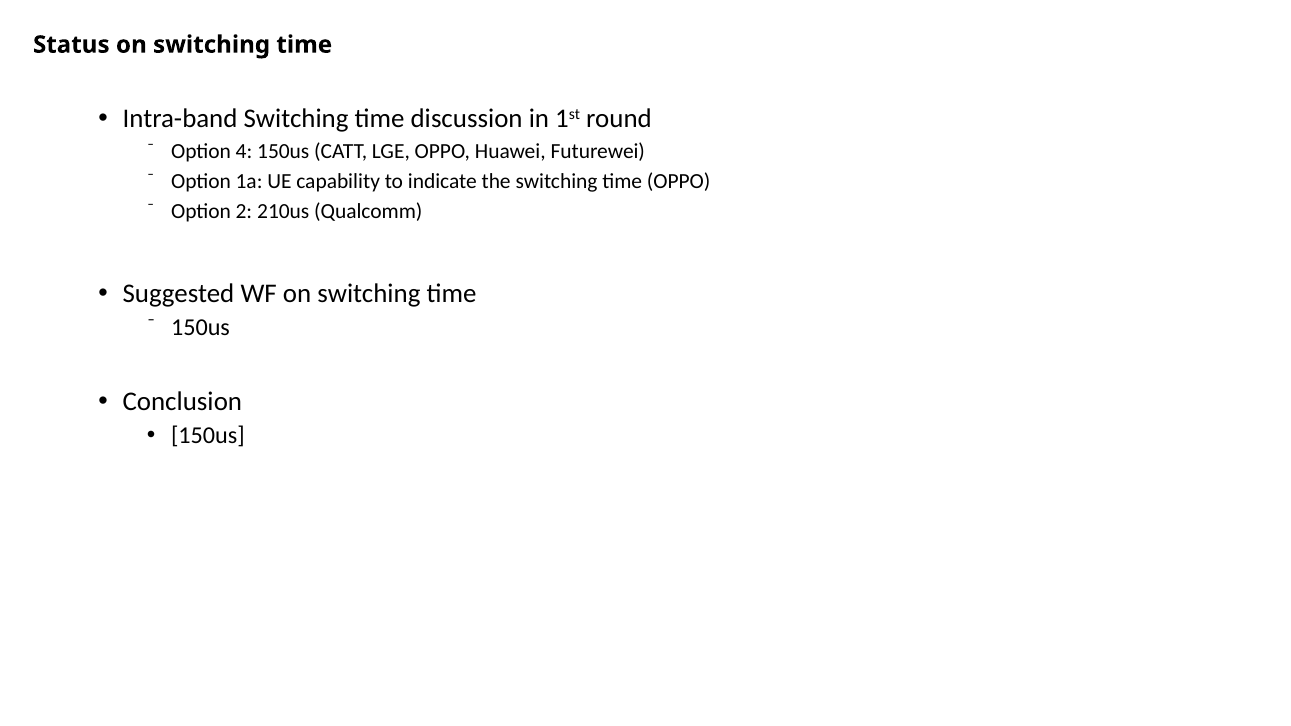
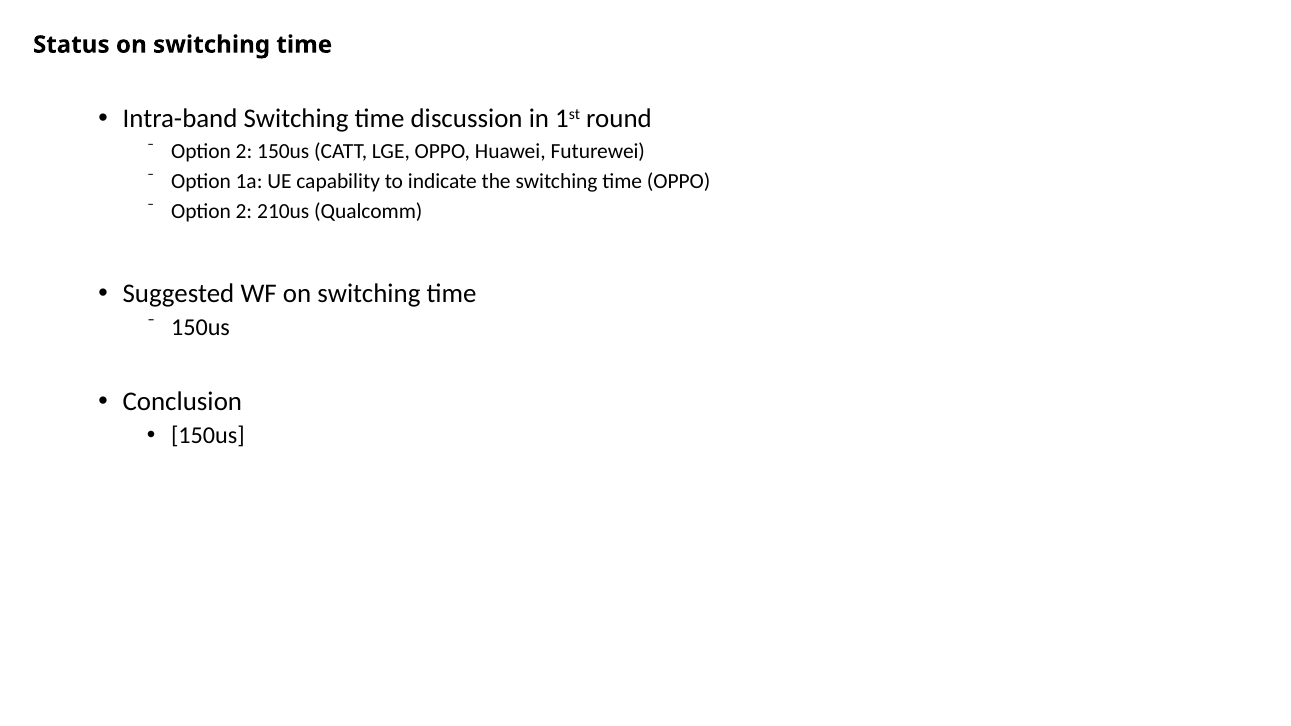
4: 4 -> 2 (244, 152)
